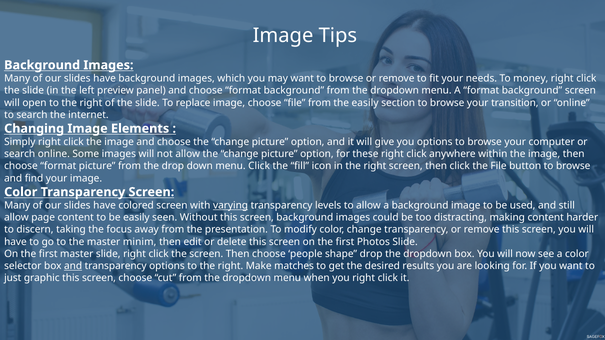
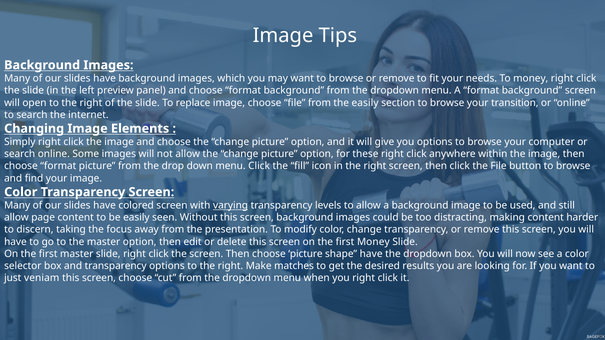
master minim: minim -> option (140, 242)
first Photos: Photos -> Money (373, 242)
choose people: people -> picture (305, 254)
shape drop: drop -> have (371, 254)
and underline: present -> none (73, 266)
graphic: graphic -> veniam (42, 278)
